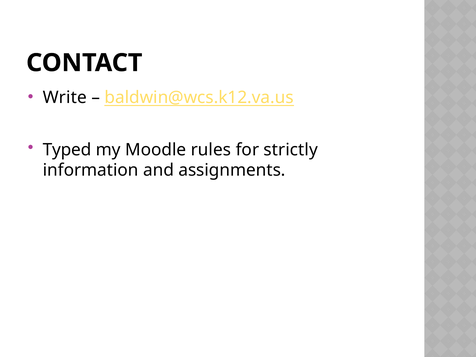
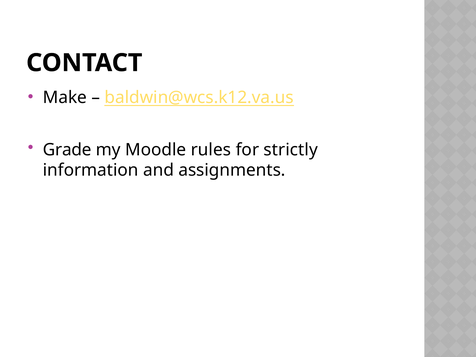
Write: Write -> Make (65, 98)
Typed: Typed -> Grade (67, 150)
